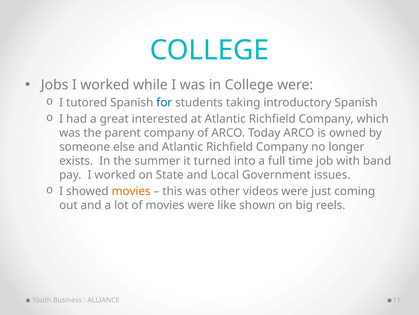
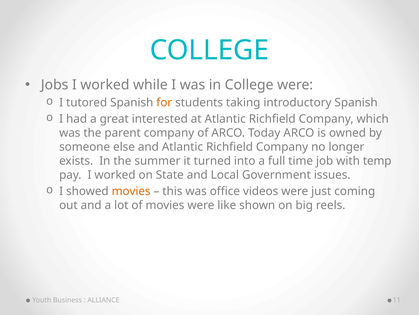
for colour: blue -> orange (164, 102)
band: band -> temp (377, 161)
other: other -> office (225, 191)
